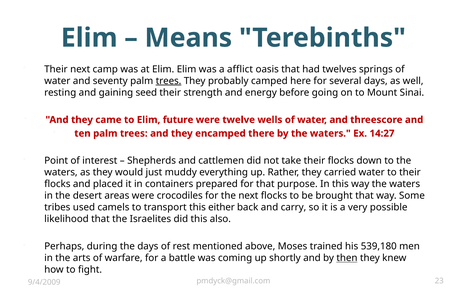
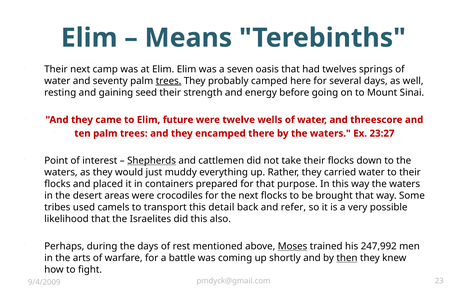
afflict: afflict -> seven (240, 69)
14:27: 14:27 -> 23:27 (382, 133)
Shepherds underline: none -> present (152, 161)
either: either -> detail (221, 207)
carry: carry -> refer (293, 207)
Moses underline: none -> present (293, 246)
539,180: 539,180 -> 247,992 (379, 246)
